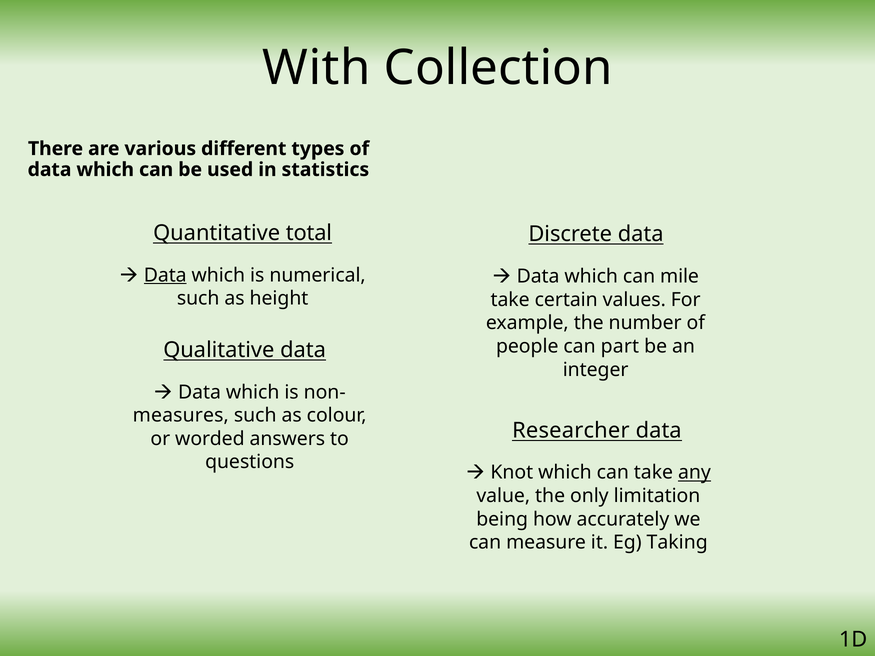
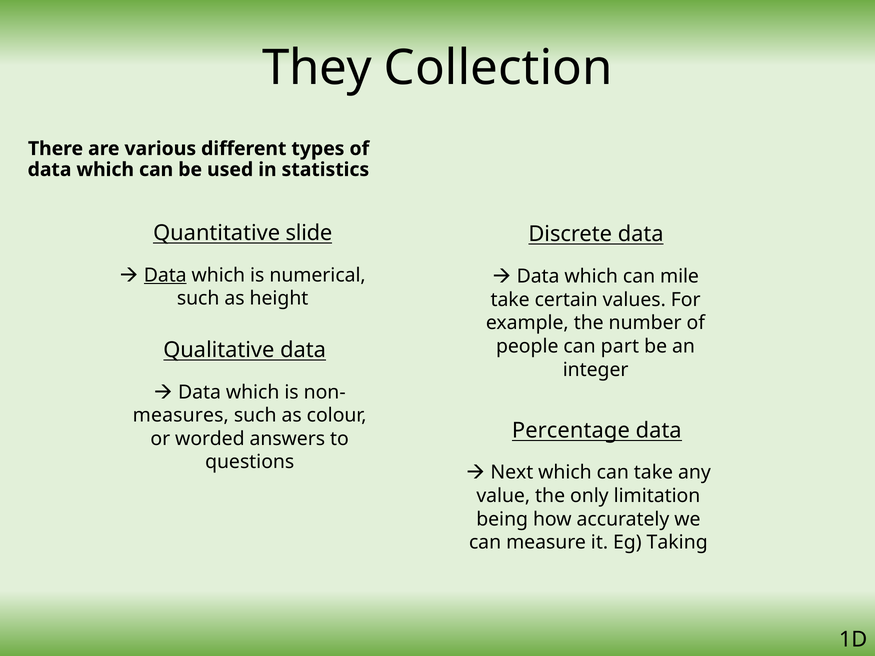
With: With -> They (317, 68)
total: total -> slide (309, 233)
Researcher: Researcher -> Percentage (571, 431)
Knot: Knot -> Next (512, 473)
any underline: present -> none (694, 473)
